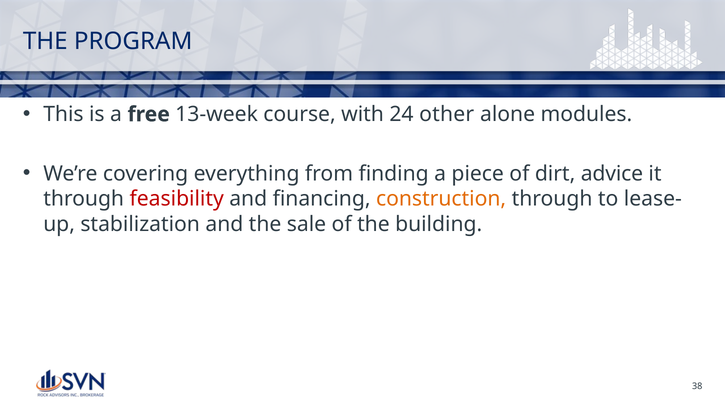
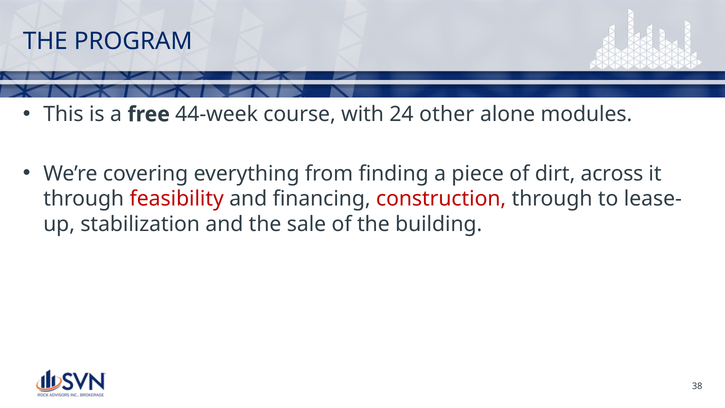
13-week: 13-week -> 44-week (217, 114)
advice: advice -> across (612, 174)
construction colour: orange -> red (441, 199)
